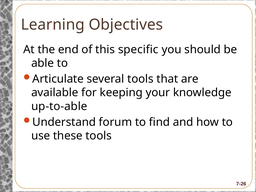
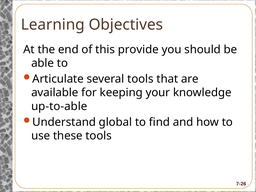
specific: specific -> provide (138, 49)
forum: forum -> global (115, 122)
